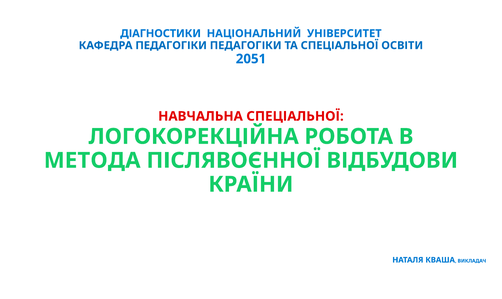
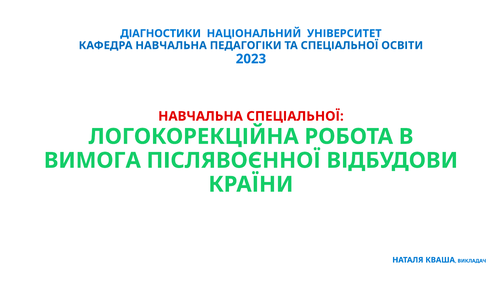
КАФЕДРА ПЕДАГОГІКИ: ПЕДАГОГІКИ -> НАВЧАЛЬНА (171, 45)
2051: 2051 -> 2023 (251, 59)
МЕТОДА: МЕТОДА -> ВИМОГА (92, 160)
